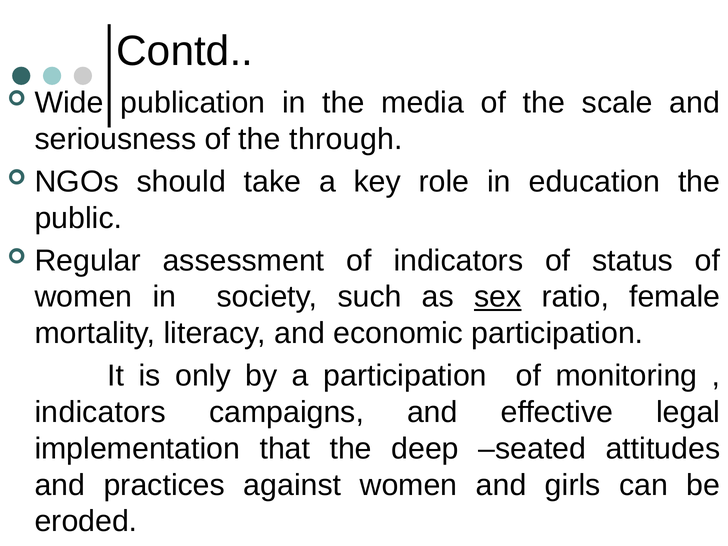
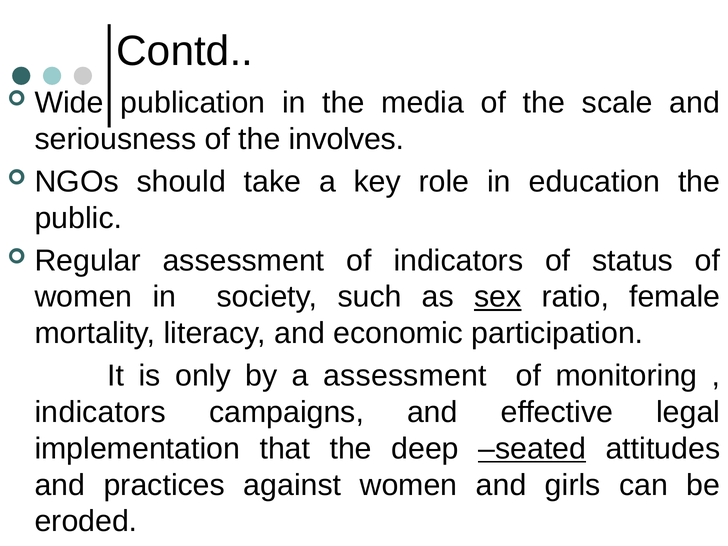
through: through -> involves (346, 139)
a participation: participation -> assessment (405, 376)
seated underline: none -> present (532, 449)
